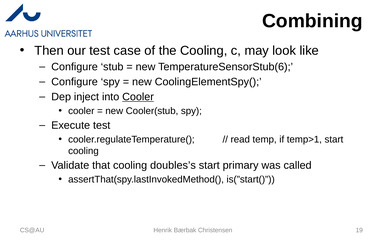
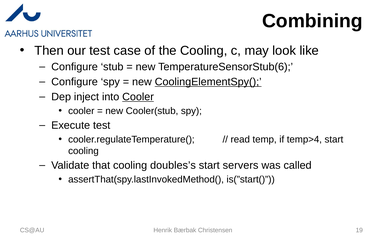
CoolingElementSpy( underline: none -> present (208, 82)
temp>1: temp>1 -> temp>4 (304, 140)
primary: primary -> servers (241, 166)
